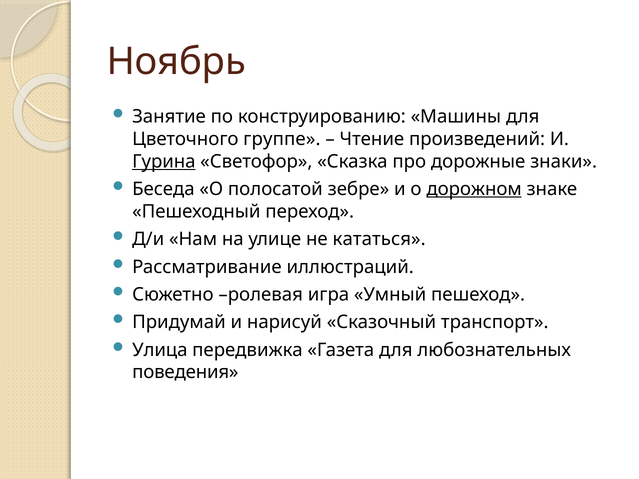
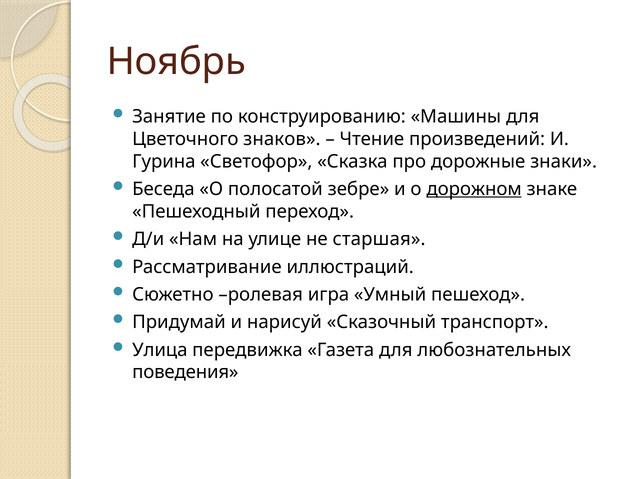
группе: группе -> знаков (282, 139)
Гурина underline: present -> none (164, 162)
кататься: кататься -> старшая (379, 239)
